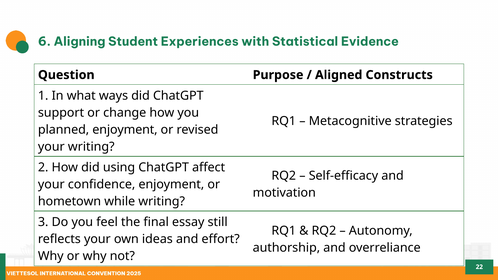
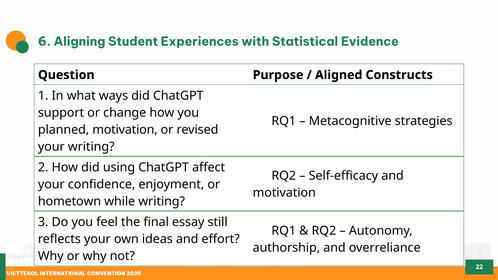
planned enjoyment: enjoyment -> motivation (125, 130)
